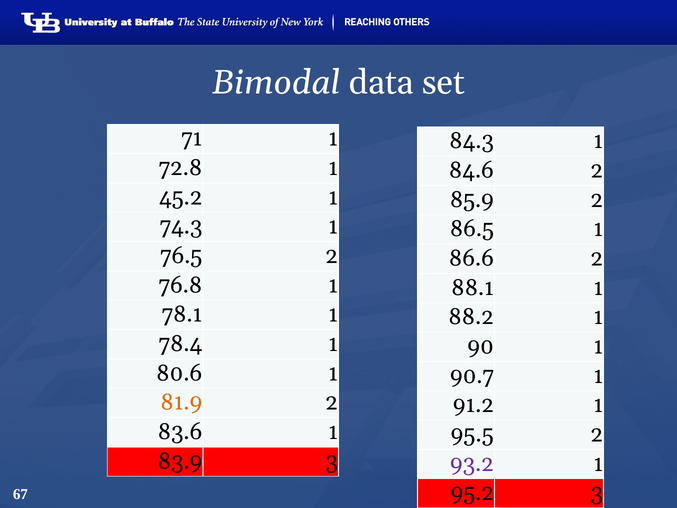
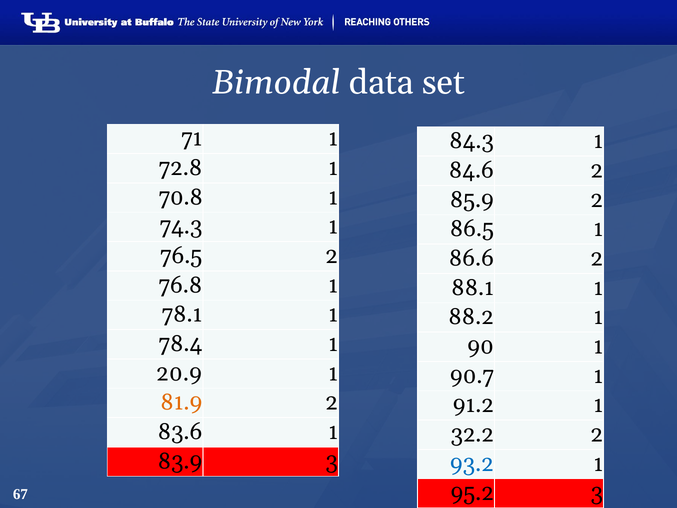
45.2: 45.2 -> 70.8 (181, 197)
80.6: 80.6 -> 20.9 (179, 373)
95.5: 95.5 -> 32.2 (472, 434)
93.2 colour: purple -> blue (472, 463)
